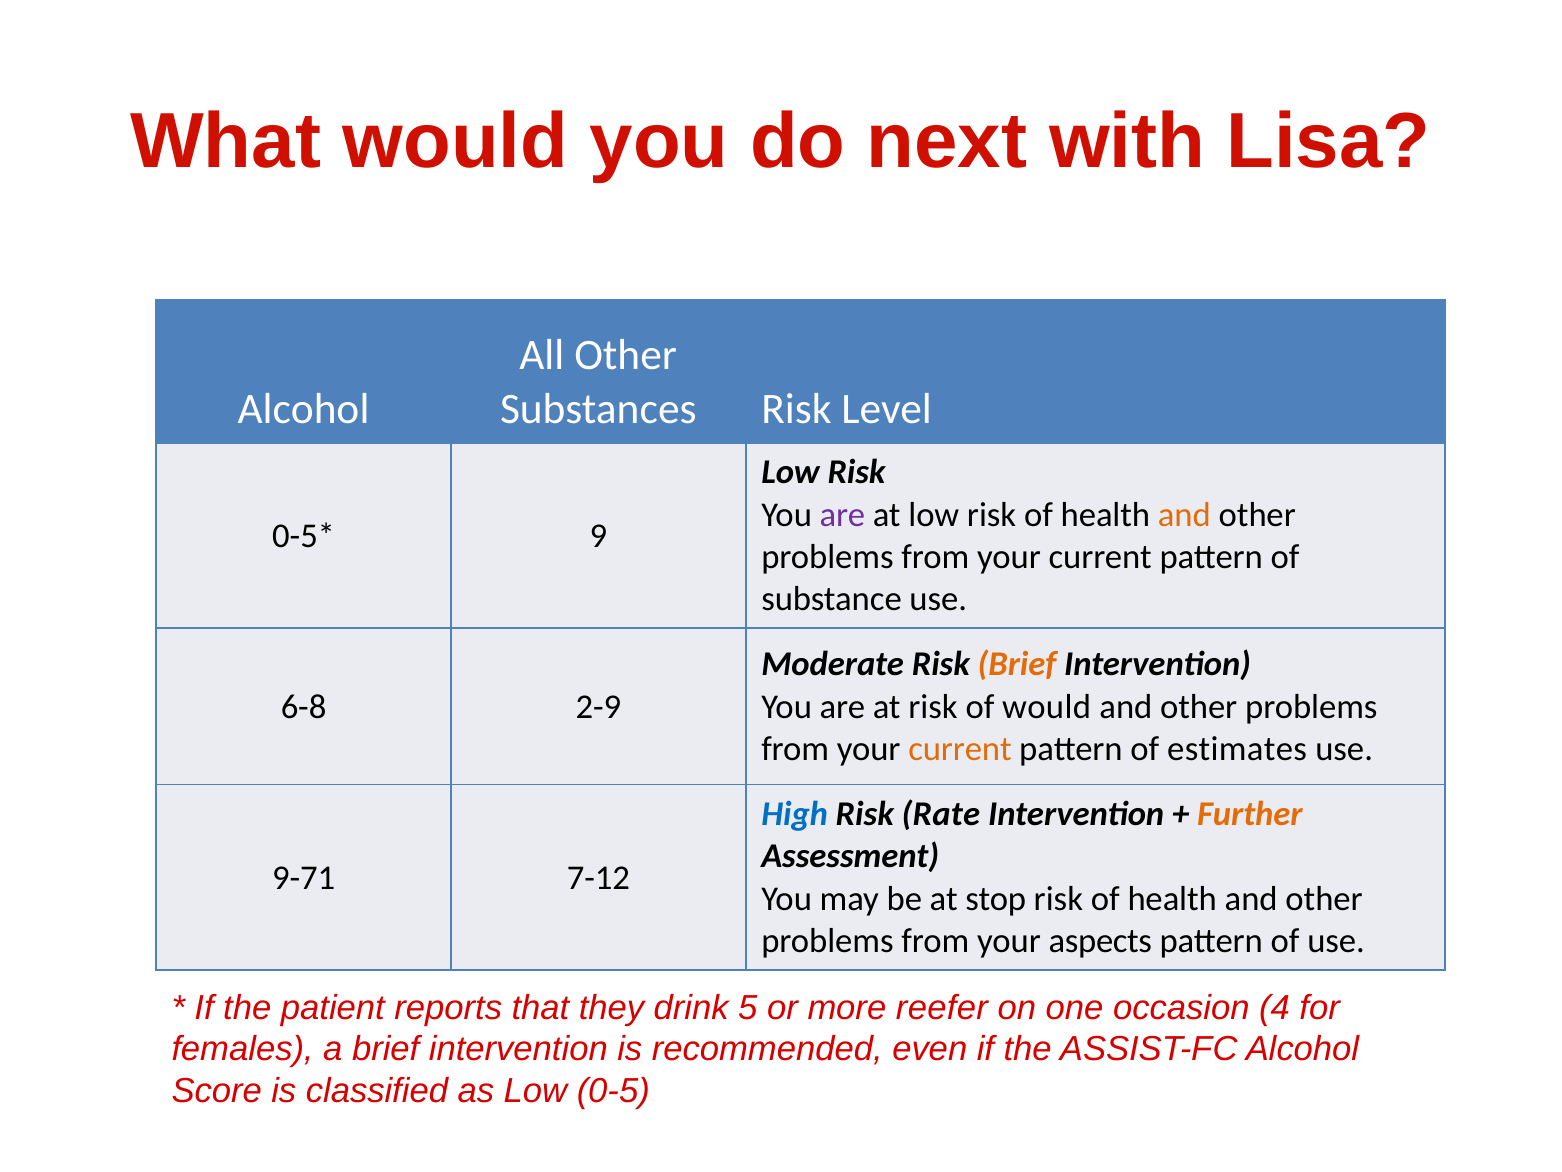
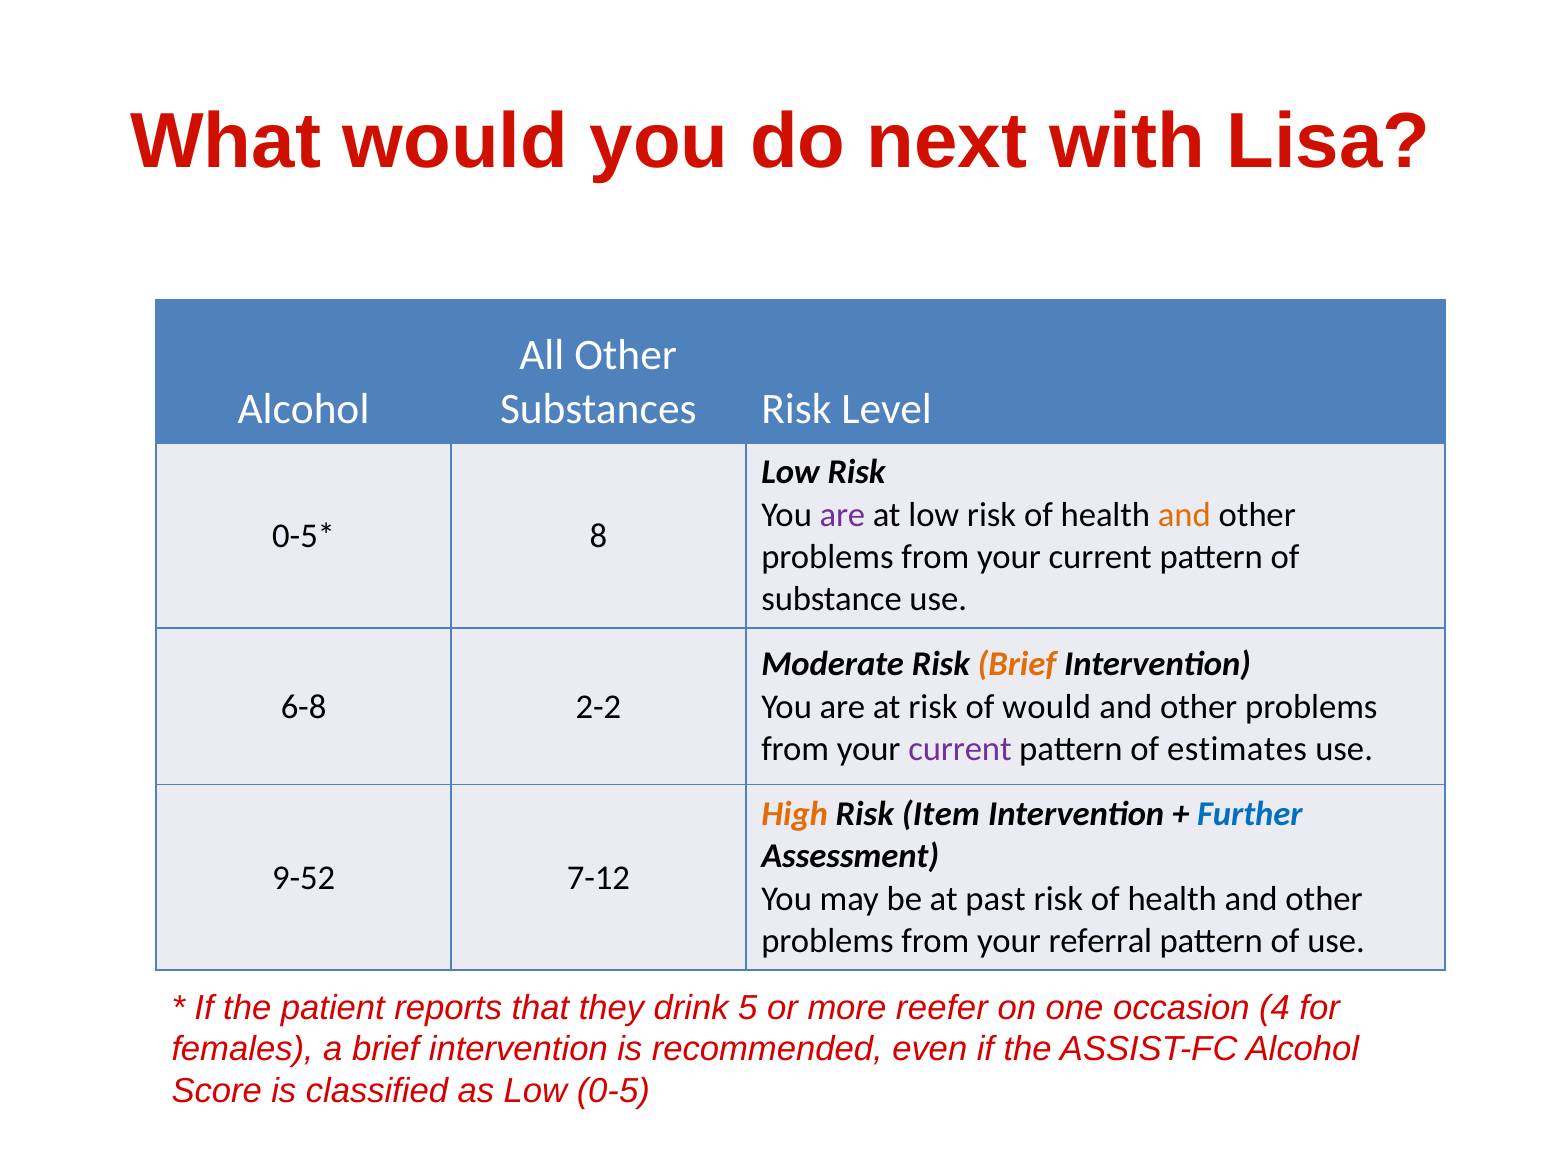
9: 9 -> 8 (598, 536)
2-9: 2-9 -> 2-2 (598, 706)
current colour: orange -> purple (960, 749)
High colour: blue -> orange (795, 814)
Rate: Rate -> Item (941, 814)
Further colour: orange -> blue (1250, 814)
9-71: 9-71 -> 9-52 (304, 877)
stop: stop -> past (996, 898)
aspects: aspects -> referral (1100, 941)
